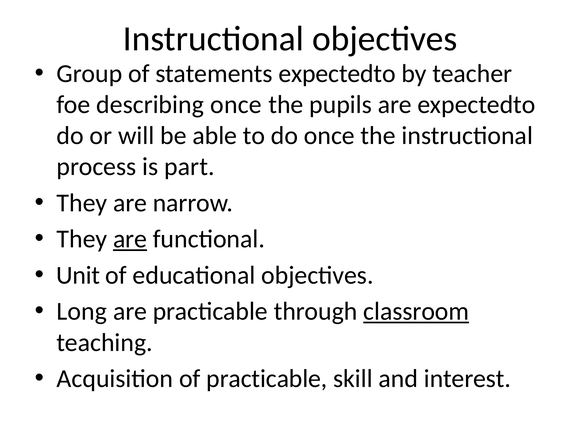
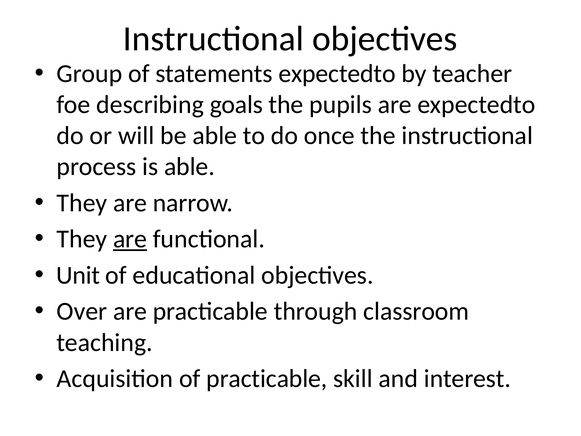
describing once: once -> goals (236, 104)
is part: part -> able (189, 167)
Long: Long -> Over (82, 311)
classroom underline: present -> none (416, 311)
